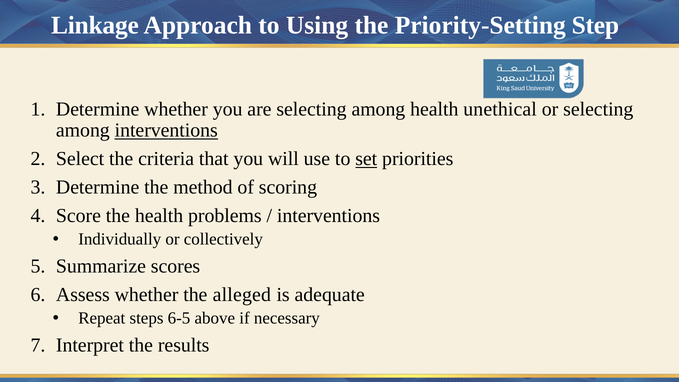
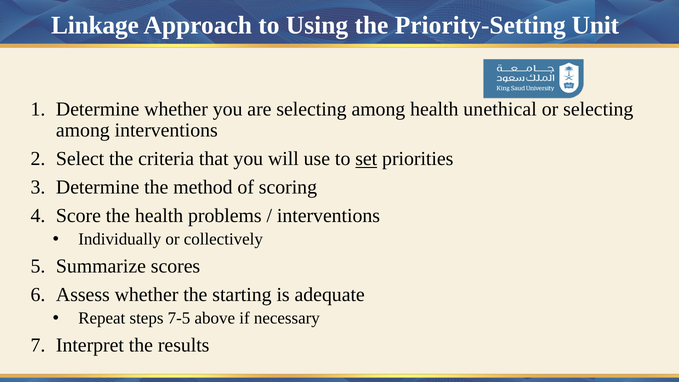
Step: Step -> Unit (595, 25)
interventions underline: present -> none (166, 130)
alleged: alleged -> starting (242, 295)
6-5: 6-5 -> 7-5 (179, 318)
